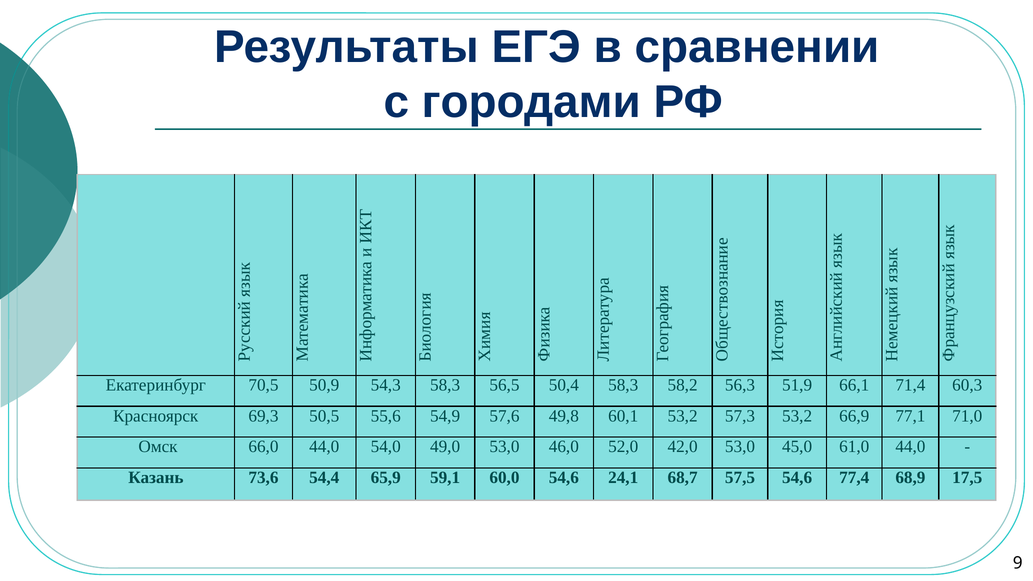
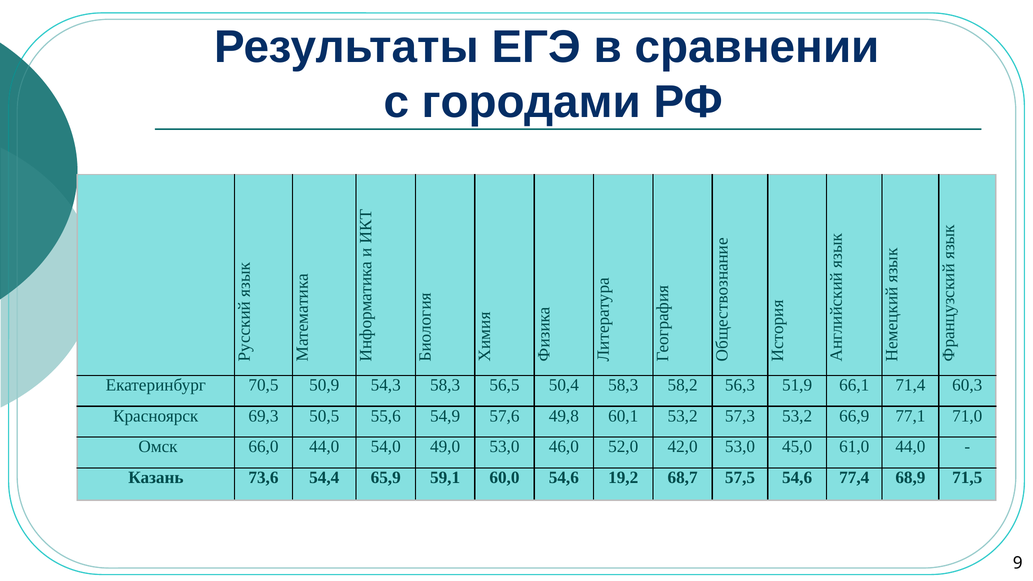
24,1: 24,1 -> 19,2 (623, 478)
17,5: 17,5 -> 71,5 (967, 478)
